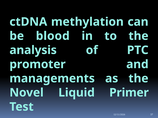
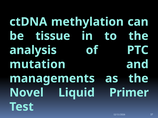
blood: blood -> tissue (53, 36)
promoter: promoter -> mutation (37, 65)
